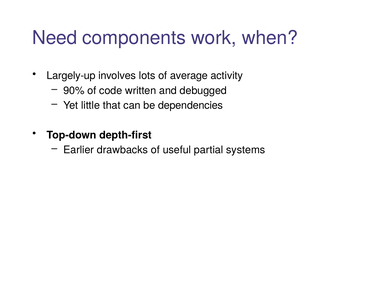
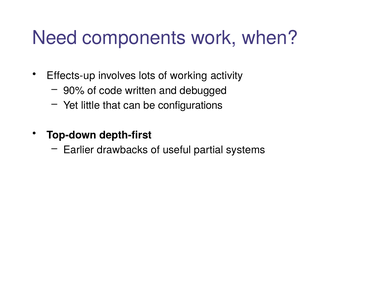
Largely-up: Largely-up -> Effects-up (71, 76)
average: average -> working (189, 76)
dependencies: dependencies -> configurations (190, 105)
